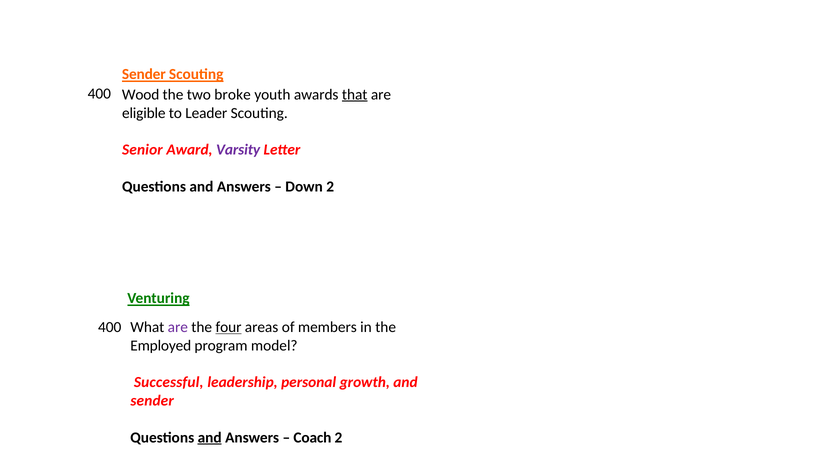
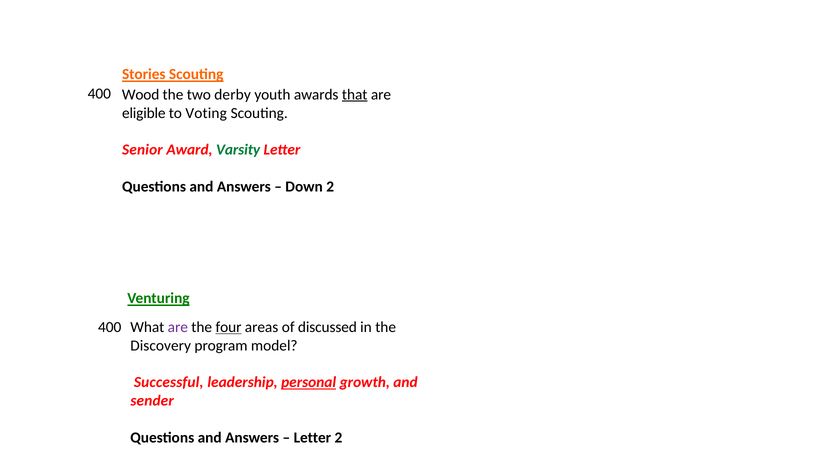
Sender: Sender -> Stories (144, 74)
broke: broke -> derby (233, 95)
Leader: Leader -> Voting (206, 113)
Varsity colour: purple -> green (238, 150)
members: members -> discussed (327, 327)
Employed: Employed -> Discovery (161, 346)
personal underline: none -> present (309, 382)
and underline: present -> none (210, 438)
Coach: Coach -> Letter (312, 438)
